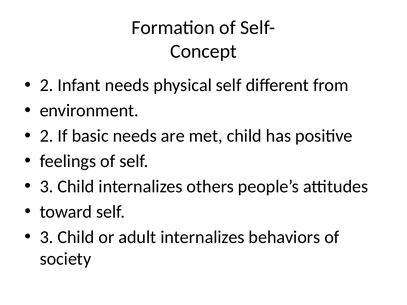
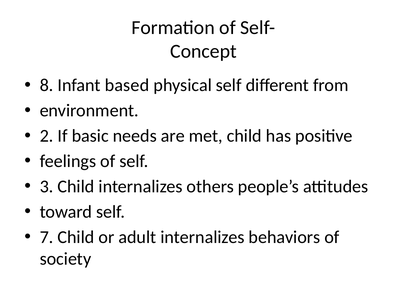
2: 2 -> 8 (47, 85)
Infant needs: needs -> based (127, 85)
3: 3 -> 7 (47, 237)
